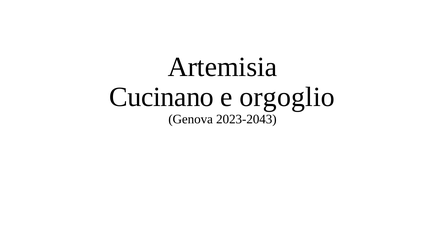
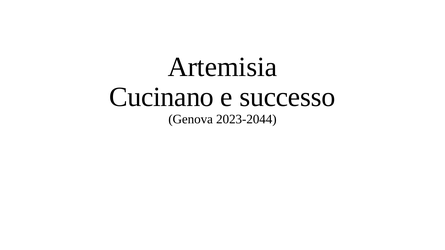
orgoglio: orgoglio -> successo (287, 97)
2023-2043: 2023-2043 -> 2023-2044 (246, 119)
